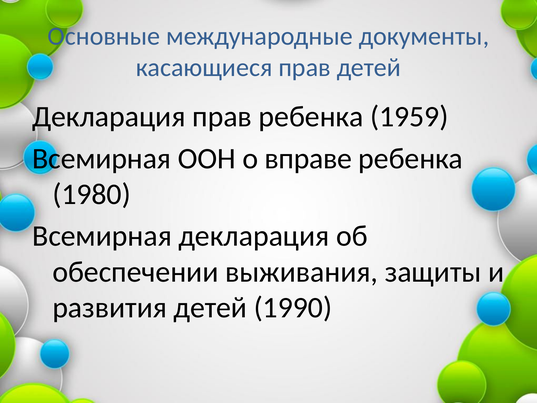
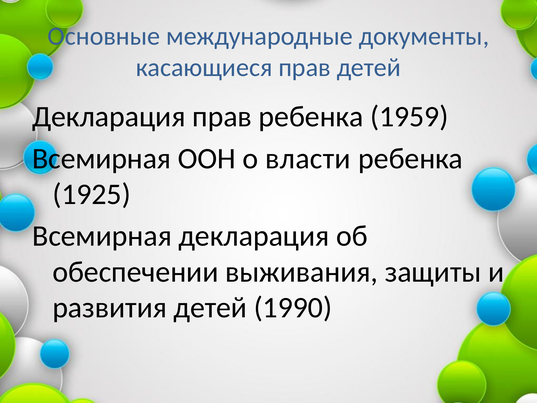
вправе: вправе -> власти (308, 158)
1980: 1980 -> 1925 (92, 194)
